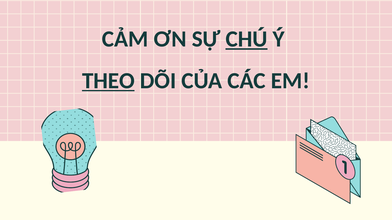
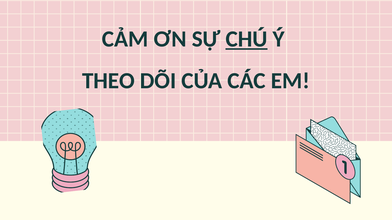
THEO underline: present -> none (108, 81)
